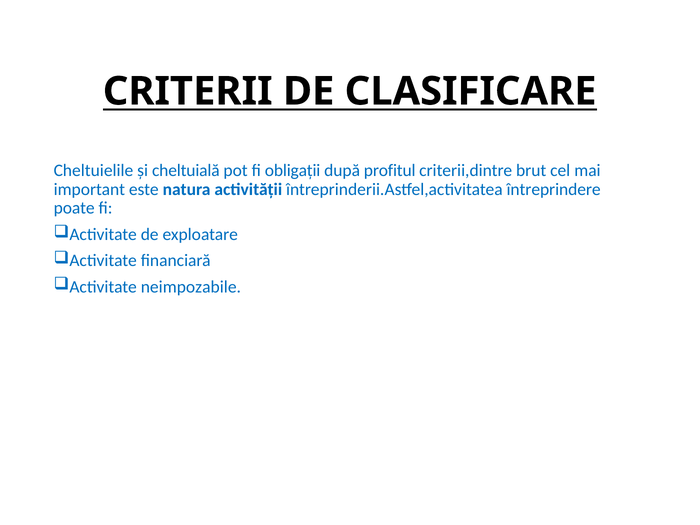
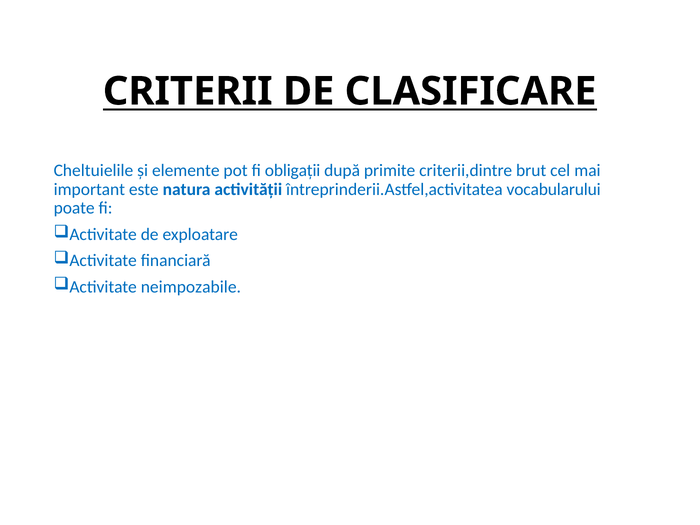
cheltuială: cheltuială -> elemente (186, 170)
profitul: profitul -> primite (390, 170)
întreprindere: întreprindere -> vocabularului (554, 189)
